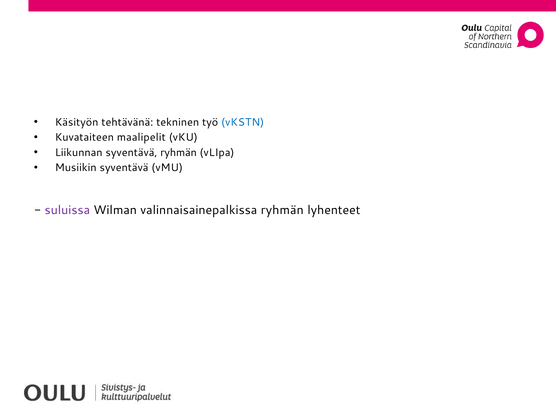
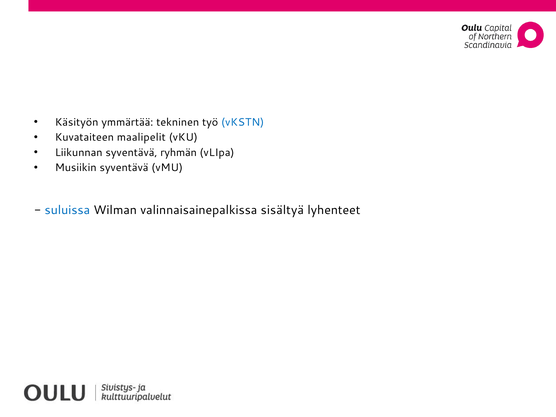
tehtävänä: tehtävänä -> ymmärtää (127, 122)
suluissa colour: purple -> blue (67, 210)
valinnaisainepalkissa ryhmän: ryhmän -> sisältyä (282, 210)
